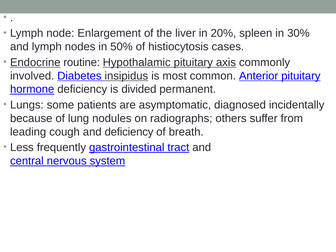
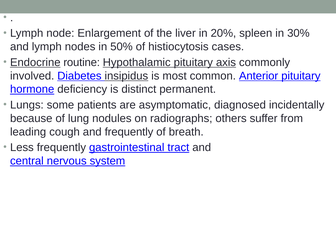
divided: divided -> distinct (139, 89)
and deficiency: deficiency -> frequently (129, 132)
